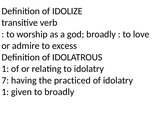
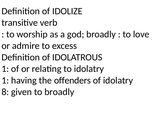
7: 7 -> 1 (5, 80)
practiced: practiced -> offenders (72, 80)
1: 1 -> 8 (5, 92)
